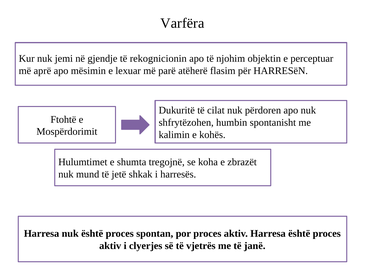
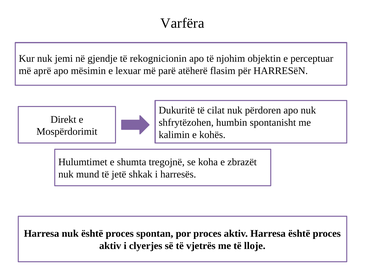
Ftohtë: Ftohtë -> Direkt (63, 119)
janë: janë -> lloje (255, 246)
